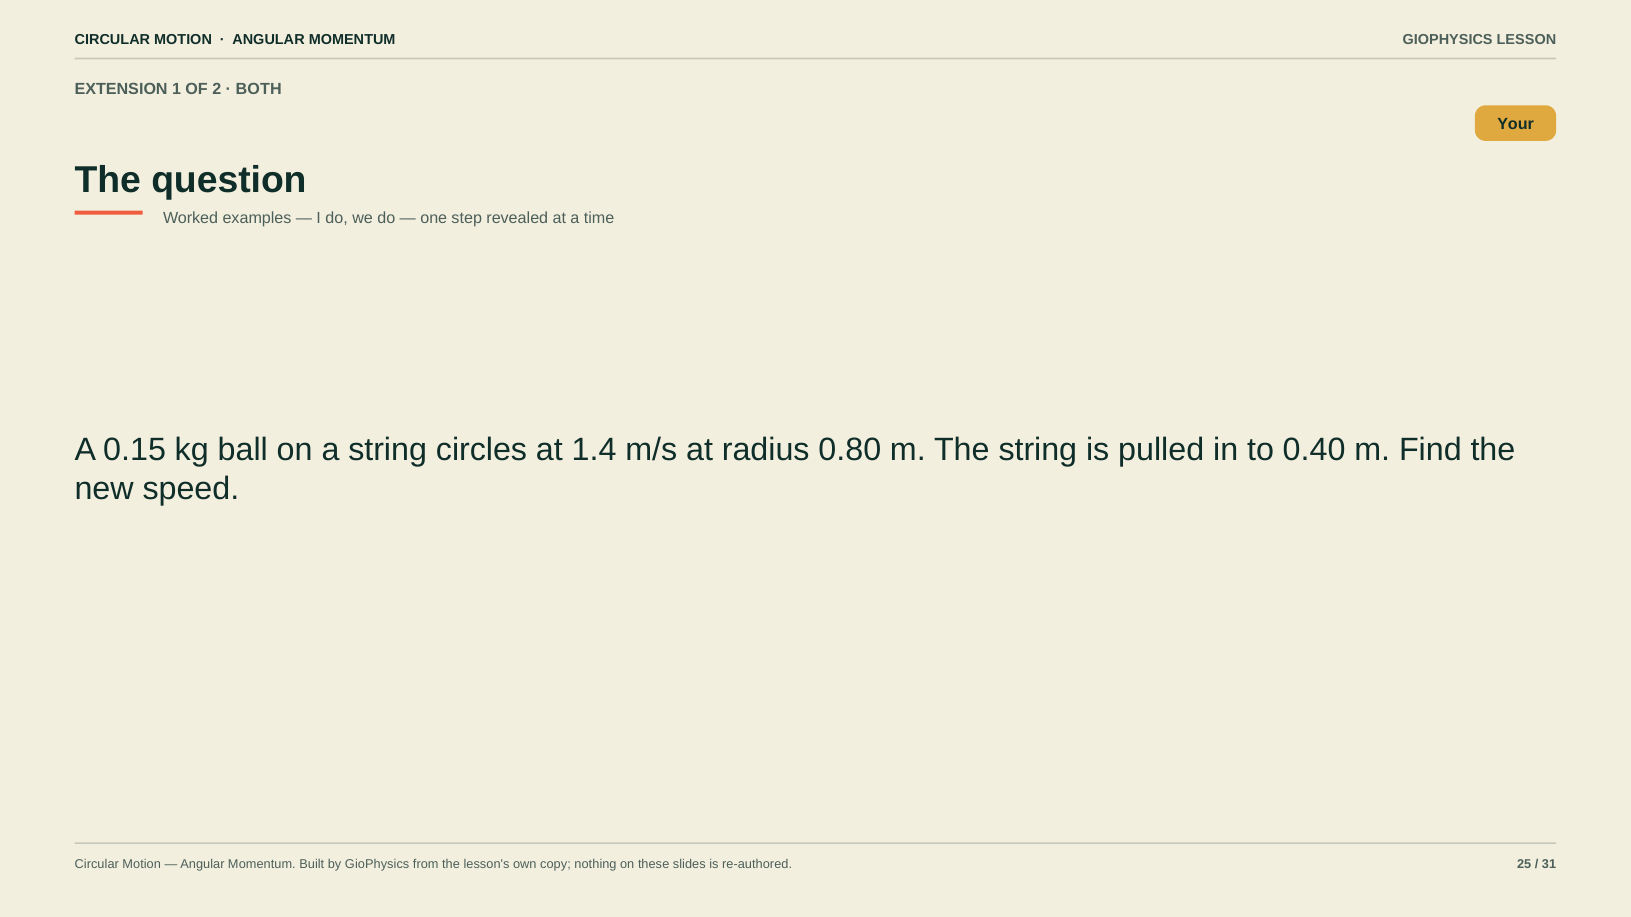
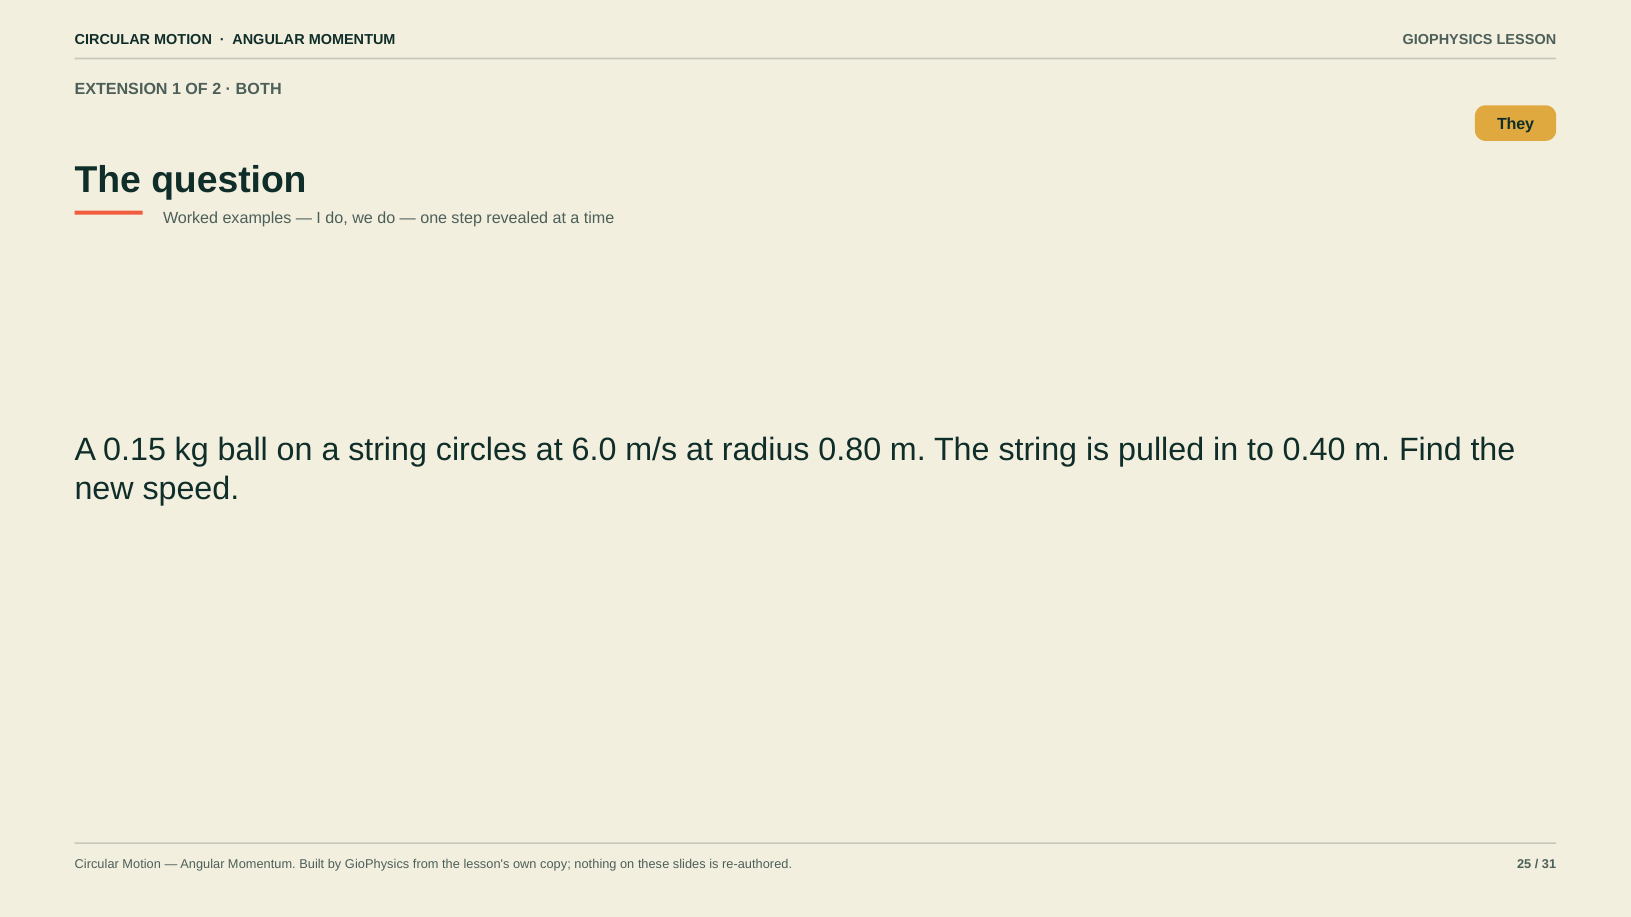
Your: Your -> They (1516, 124)
1.4: 1.4 -> 6.0 (594, 450)
